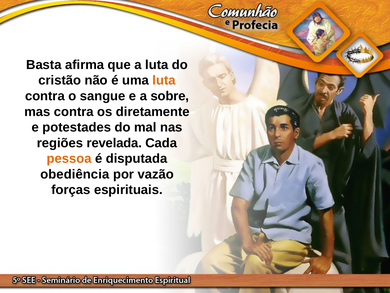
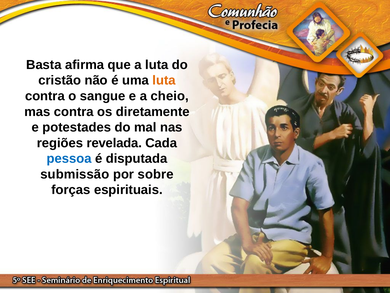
sobre: sobre -> cheio (170, 96)
pessoa colour: orange -> blue (69, 158)
obediência: obediência -> submissão (75, 174)
vazão: vazão -> sobre (156, 174)
